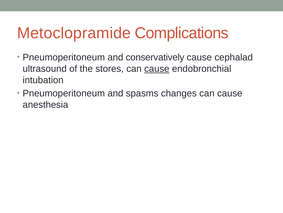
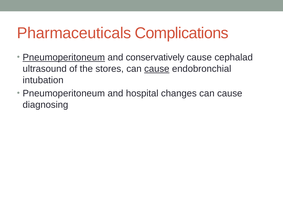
Metoclopramide: Metoclopramide -> Pharmaceuticals (74, 33)
Pneumoperitoneum underline: none -> present (64, 57)
spasms: spasms -> hospital (142, 93)
anesthesia: anesthesia -> diagnosing (45, 104)
